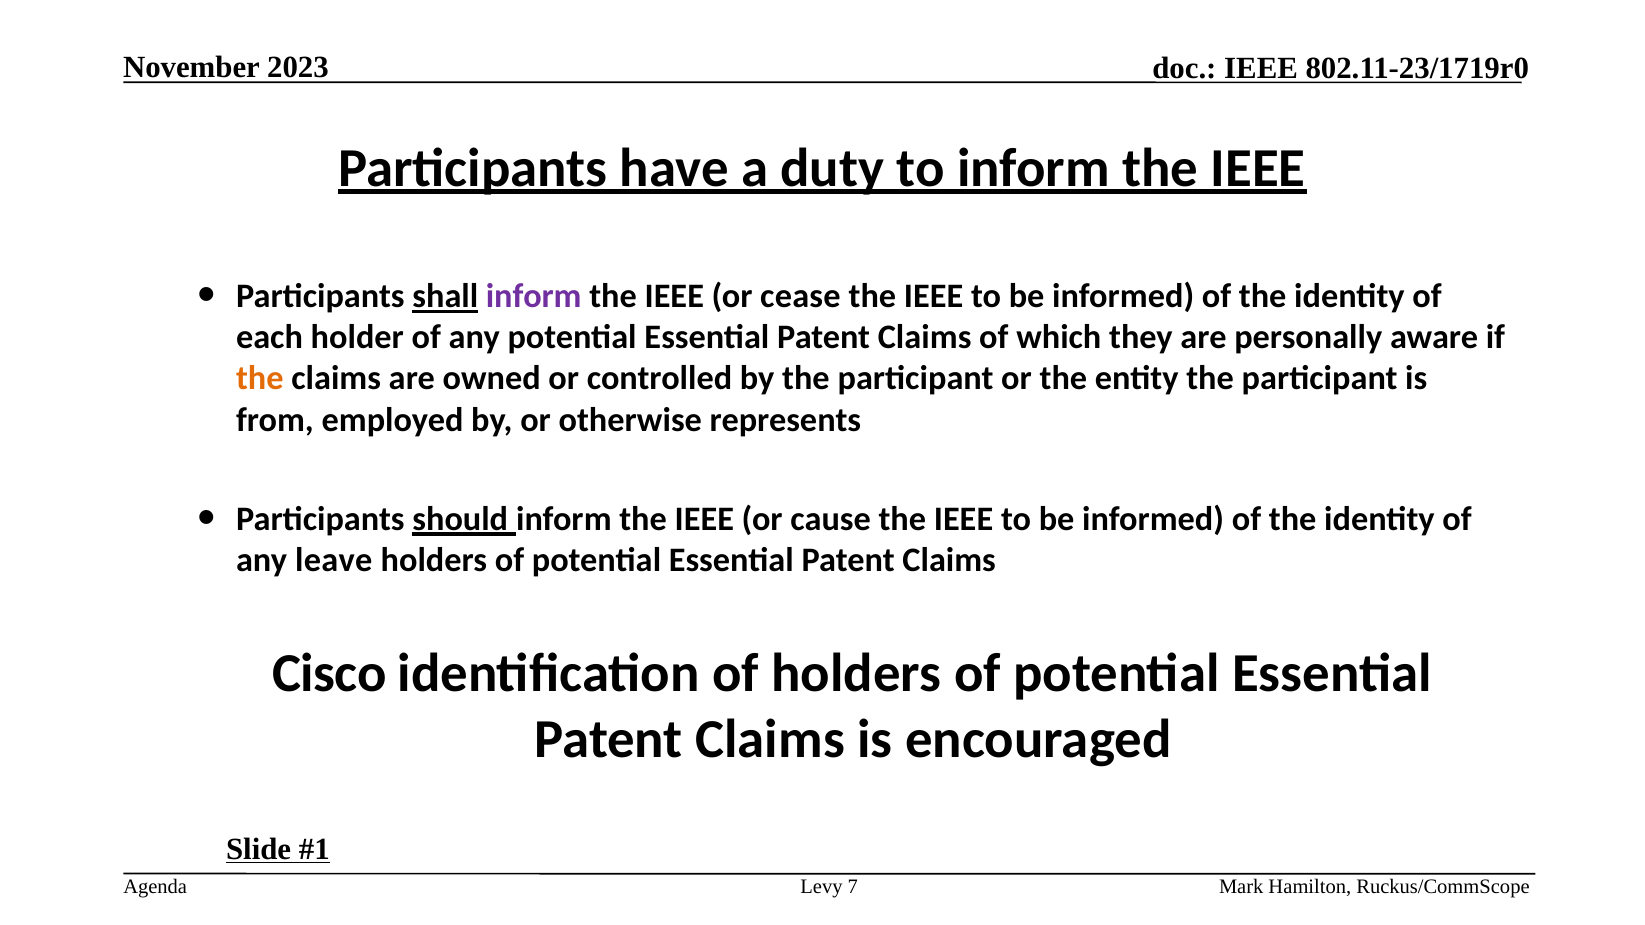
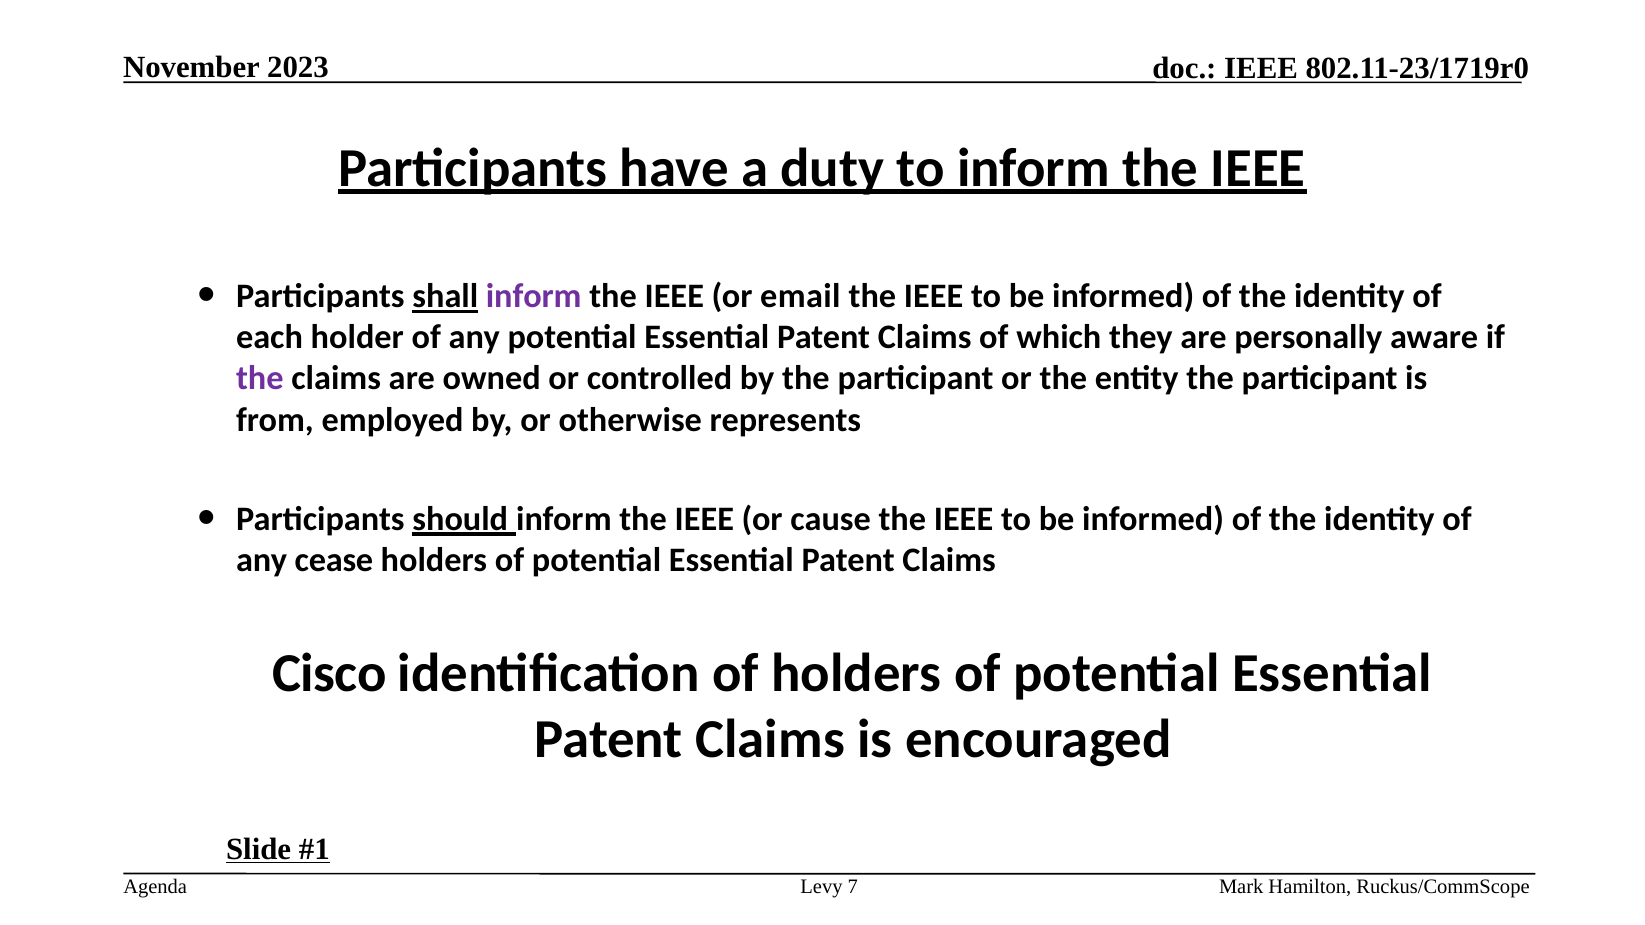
cease: cease -> email (800, 296)
the colour: orange -> purple (260, 379)
leave: leave -> cease (334, 560)
